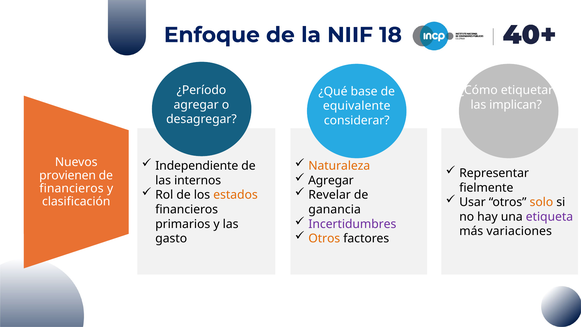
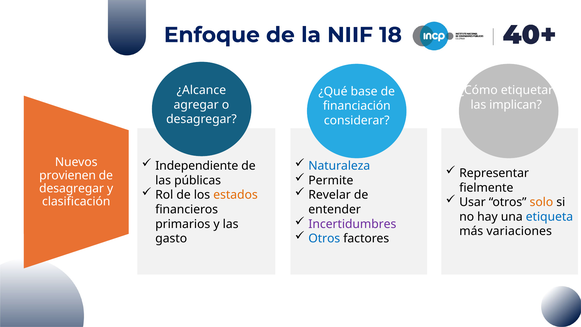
¿Período: ¿Período -> ¿Alcance (201, 90)
equivalente: equivalente -> financiación (357, 106)
Naturaleza colour: orange -> blue (339, 166)
Agregar: Agregar -> Permite (331, 180)
internos: internos -> públicas (198, 180)
financieros: financieros -> desagregar (72, 188)
ganancia: ganancia -> entender (335, 209)
etiqueta colour: purple -> blue (549, 217)
Otros colour: orange -> blue (324, 238)
